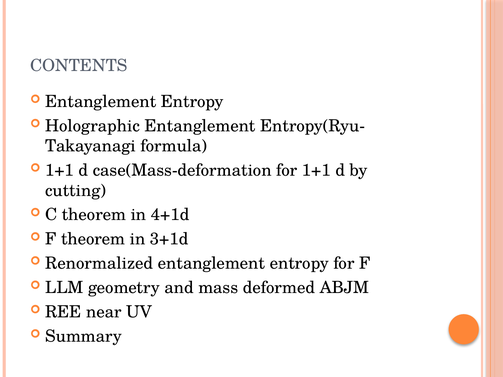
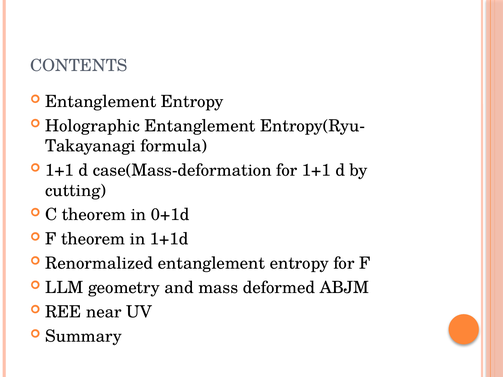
4+1d: 4+1d -> 0+1d (170, 215)
3+1d: 3+1d -> 1+1d (169, 239)
